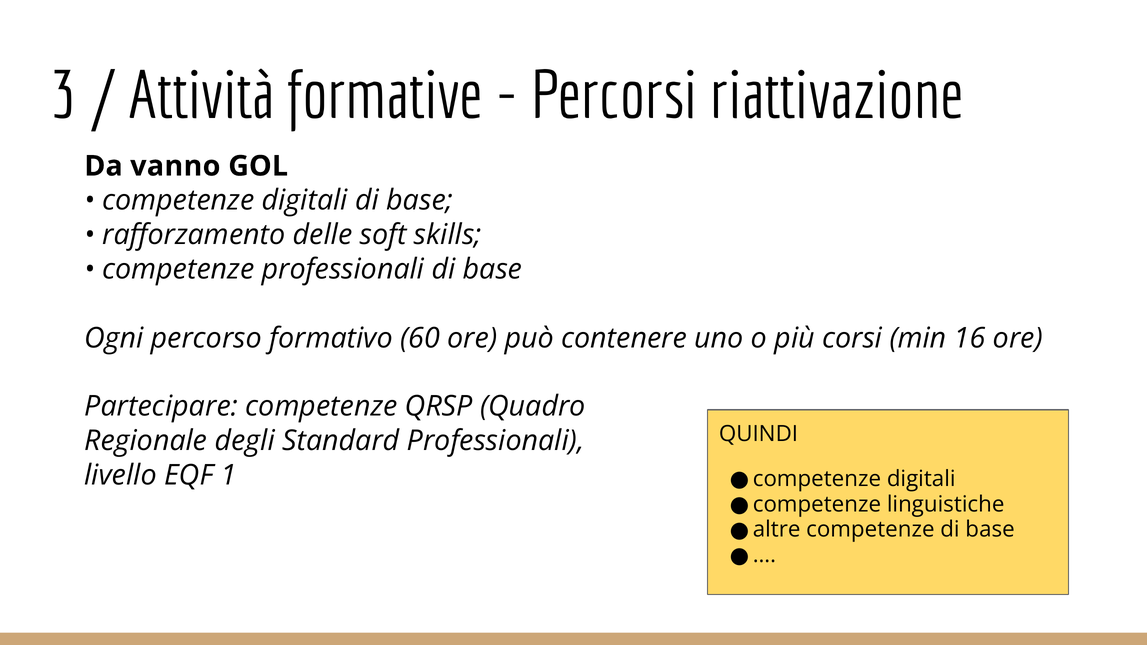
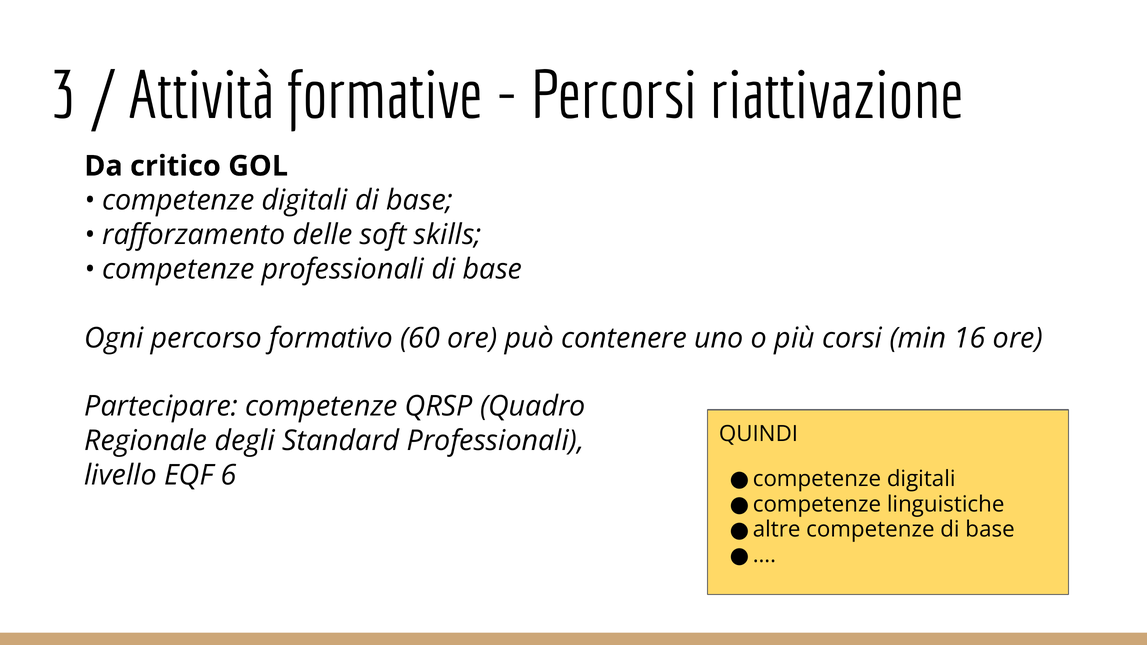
vanno: vanno -> critico (175, 166)
1: 1 -> 6 (228, 475)
